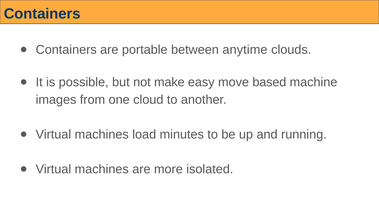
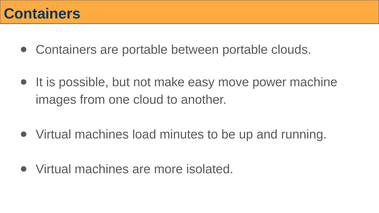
between anytime: anytime -> portable (245, 50)
based: based -> power (269, 82)
